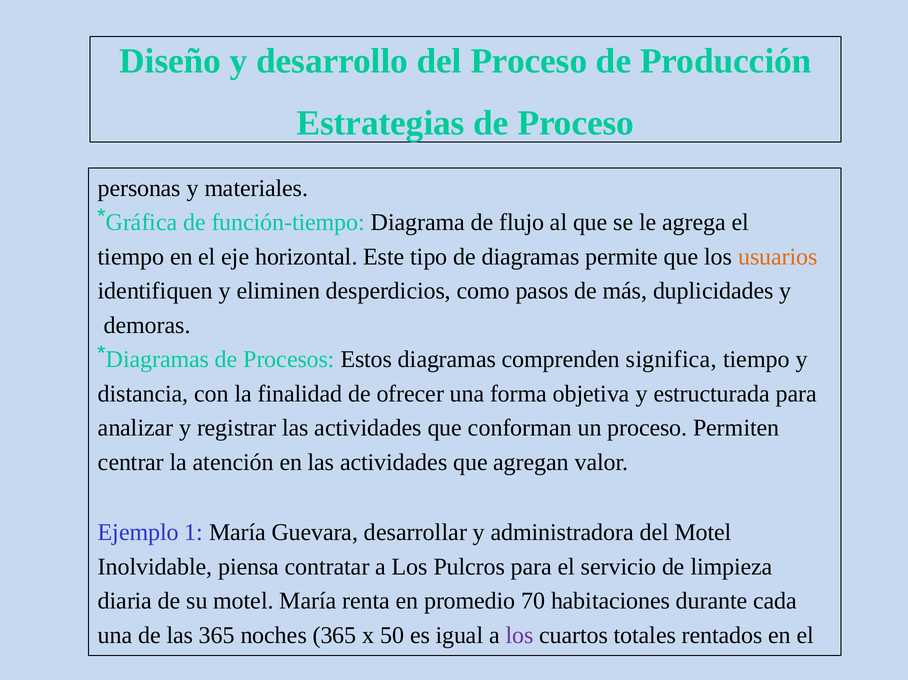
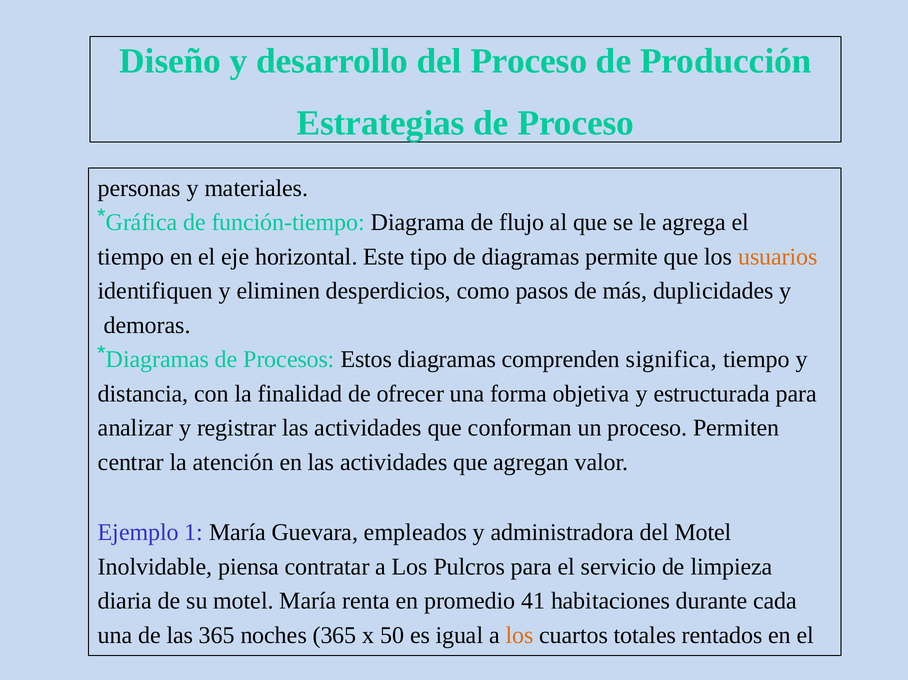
desarrollar: desarrollar -> empleados (416, 533)
70: 70 -> 41 (533, 601)
los colour: purple -> orange (519, 636)
